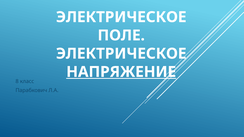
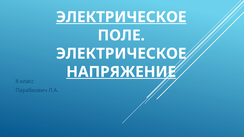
ЭЛЕКТРИЧЕСКОЕ underline: none -> present (121, 17)
